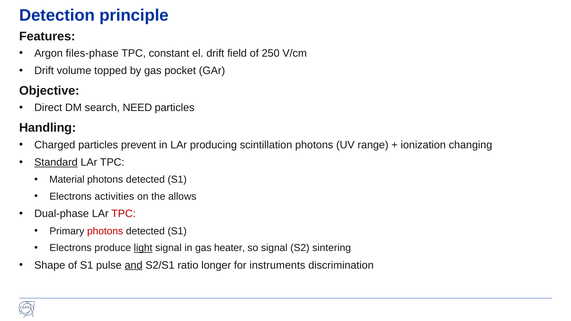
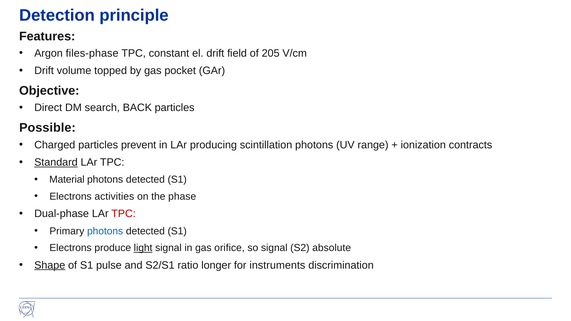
250: 250 -> 205 (271, 53)
NEED: NEED -> BACK (137, 108)
Handling: Handling -> Possible (47, 128)
changing: changing -> contracts (471, 145)
allows: allows -> phase (182, 197)
photons colour: red -> blue (105, 231)
heater: heater -> orifice (229, 248)
sintering: sintering -> absolute (332, 248)
Shape underline: none -> present (50, 265)
and underline: present -> none (134, 265)
